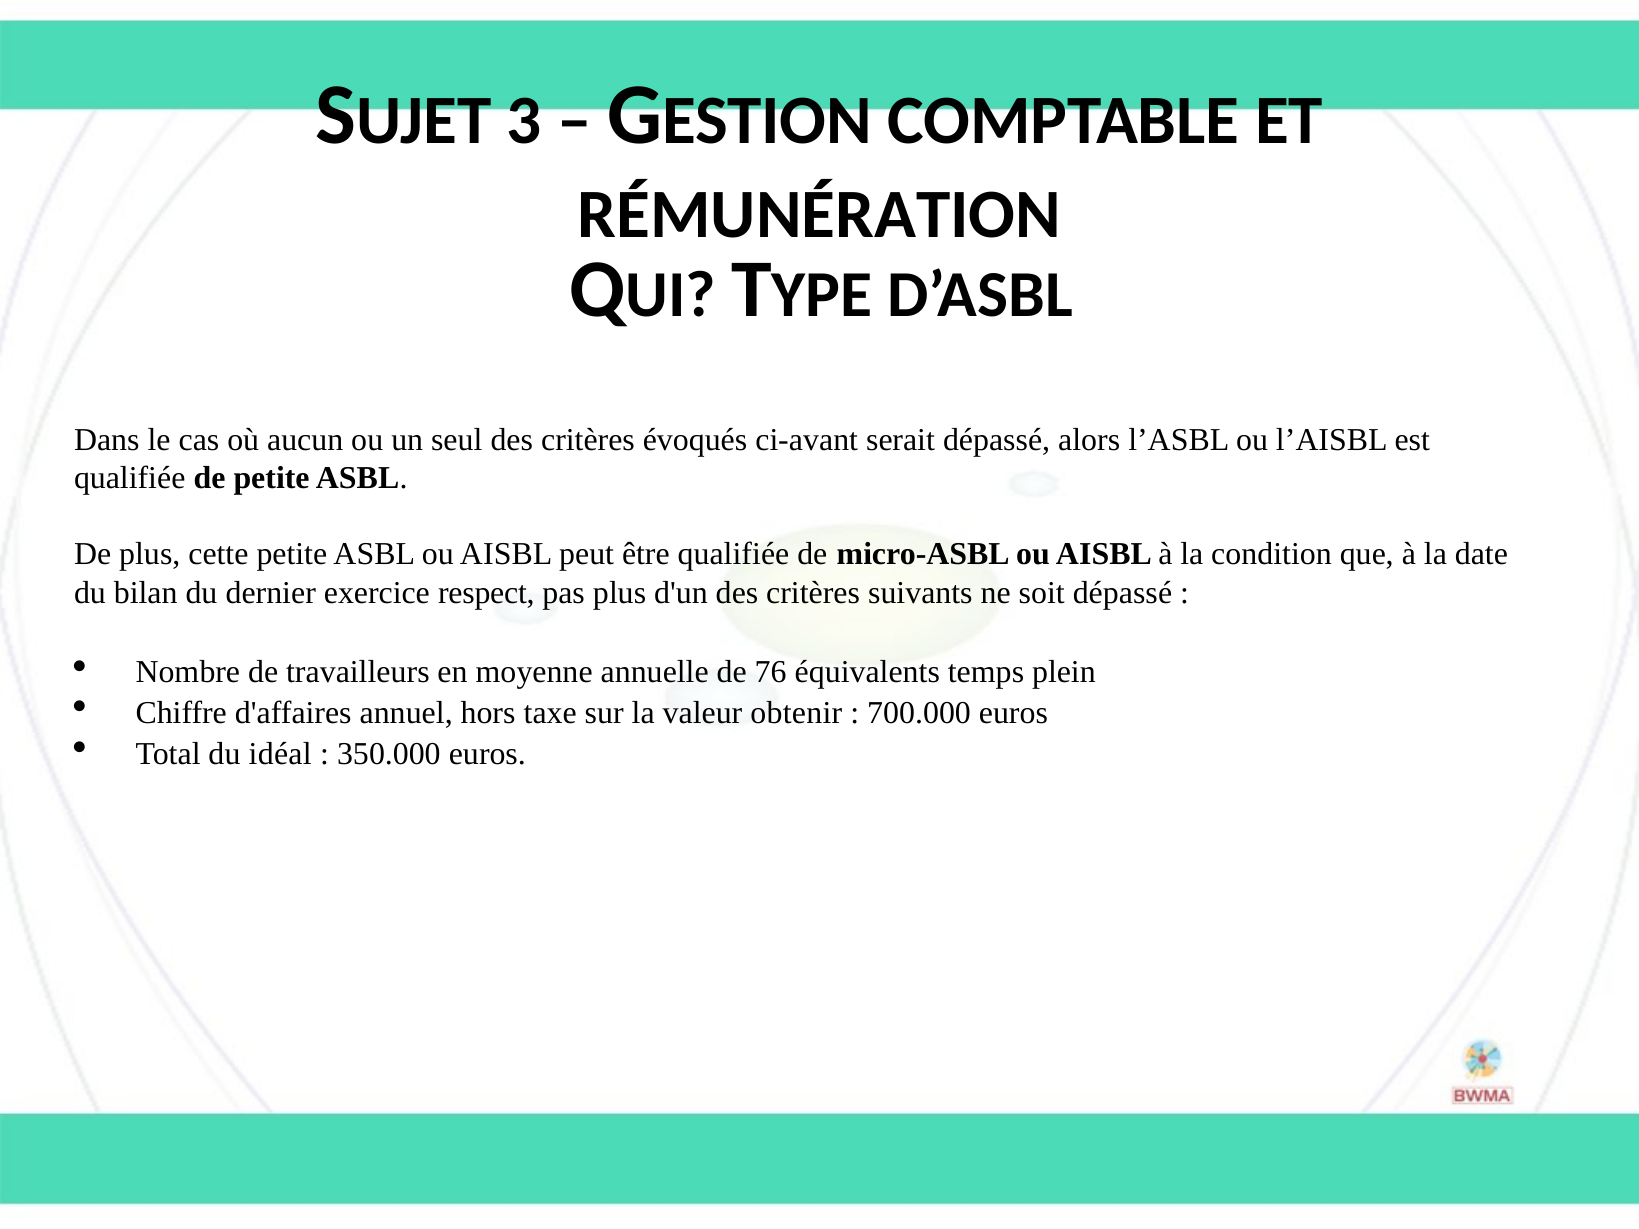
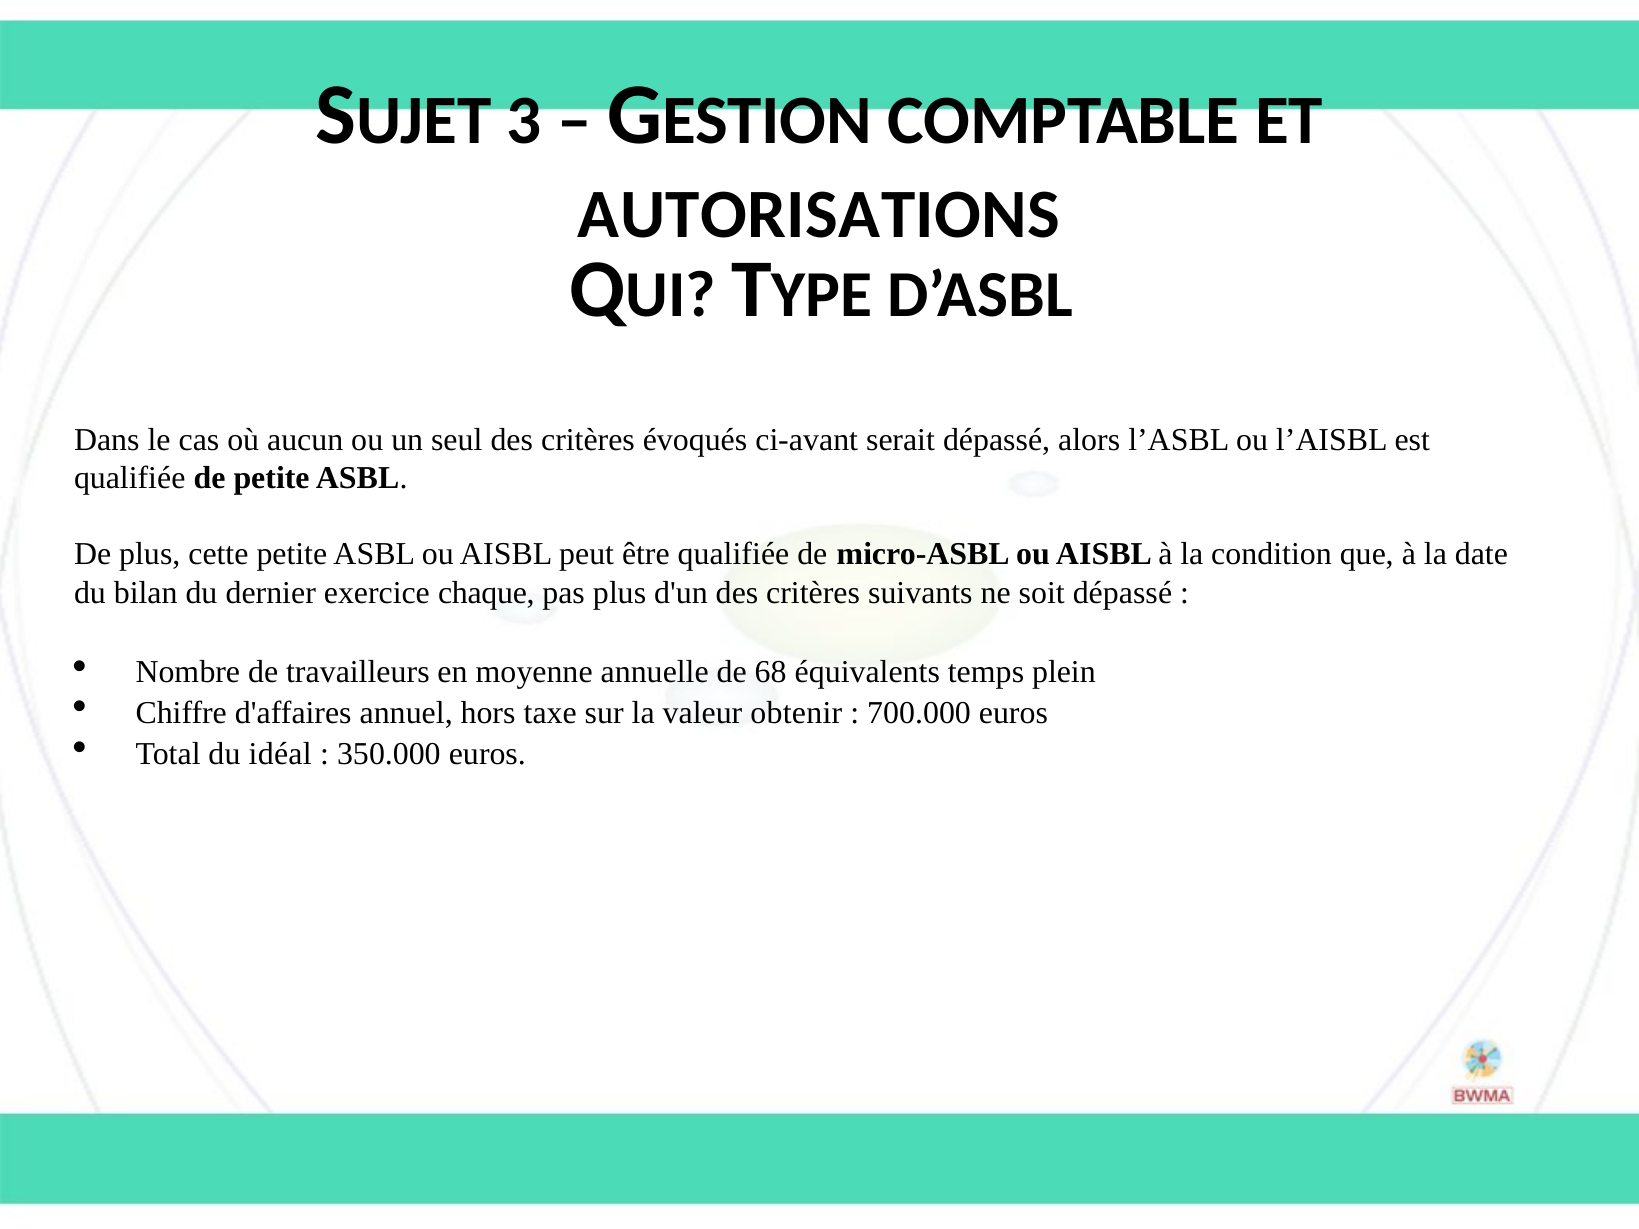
RÉMUNÉRATION: RÉMUNÉRATION -> AUTORISATIONS (819, 214)
respect: respect -> chaque (486, 593)
76: 76 -> 68 (771, 672)
